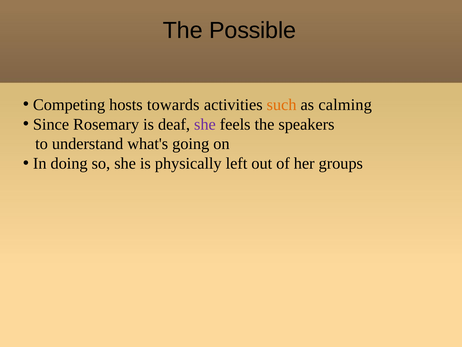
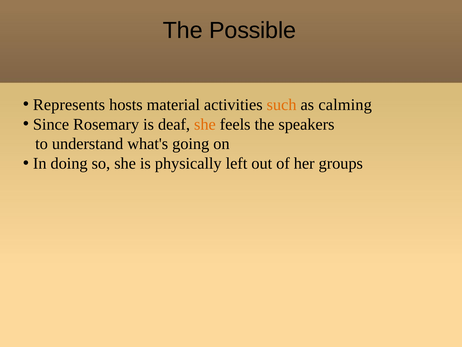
Competing: Competing -> Represents (69, 105)
towards: towards -> material (173, 105)
she colour: purple -> orange (205, 124)
